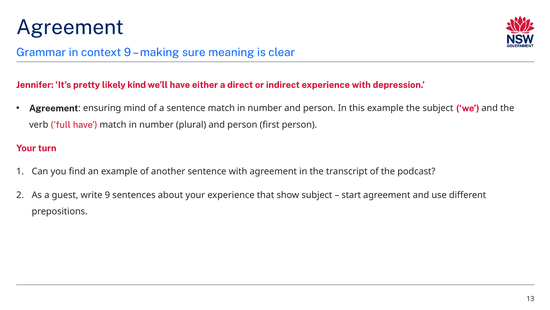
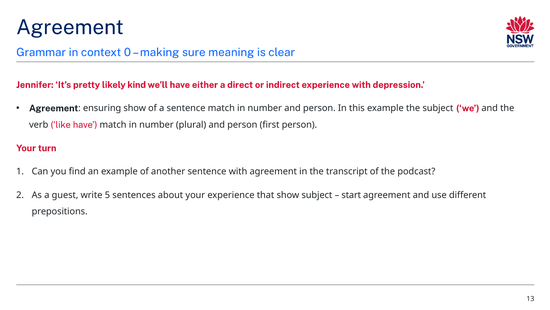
context 9: 9 -> 0 (127, 52)
ensuring mind: mind -> show (135, 108)
full: full -> like (61, 125)
write 9: 9 -> 5 (107, 195)
